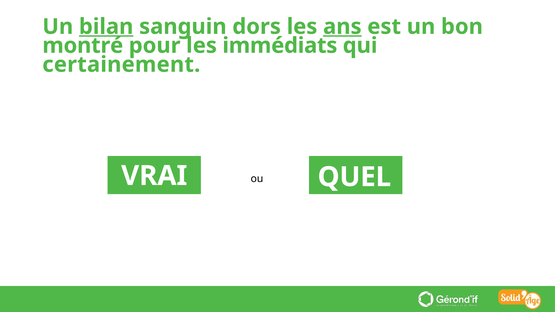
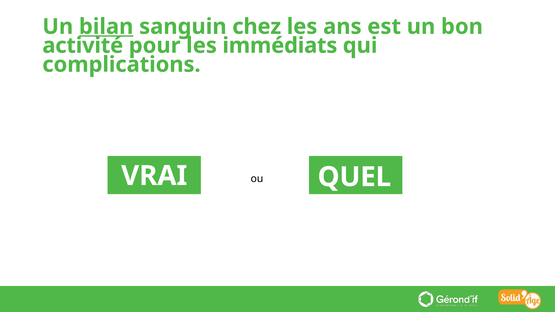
dors: dors -> chez (257, 27)
ans underline: present -> none (342, 27)
montré: montré -> activité (83, 46)
certainement: certainement -> complications (121, 65)
